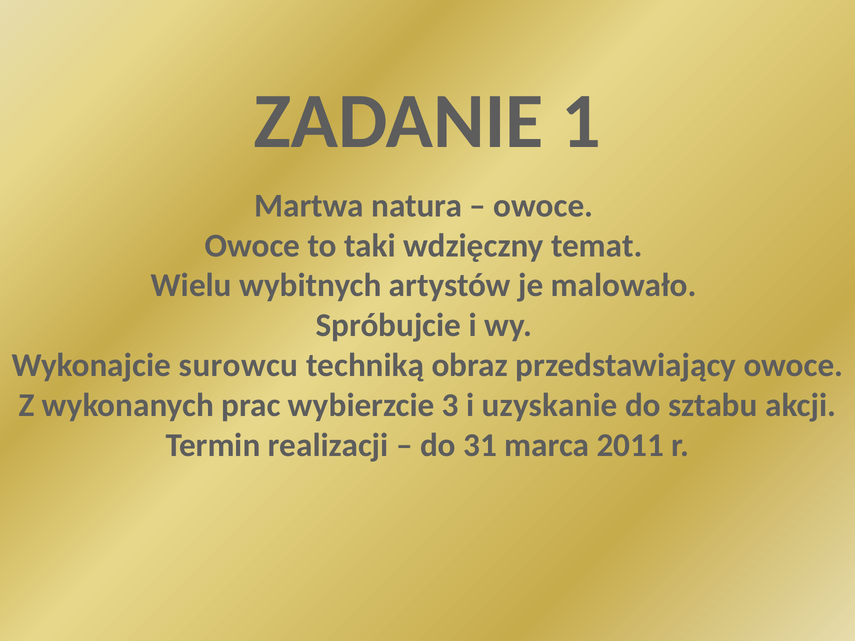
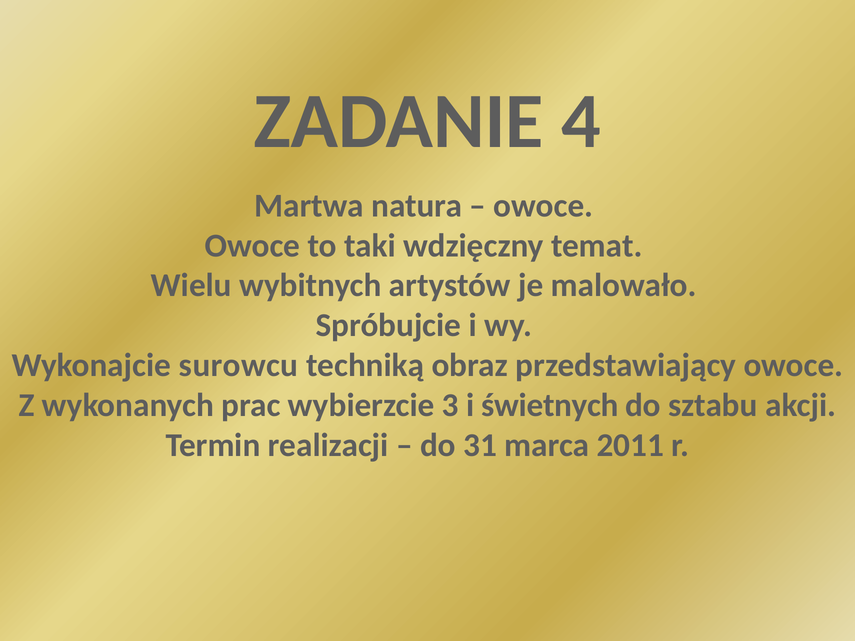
1: 1 -> 4 (581, 122)
uzyskanie: uzyskanie -> świetnych (550, 405)
